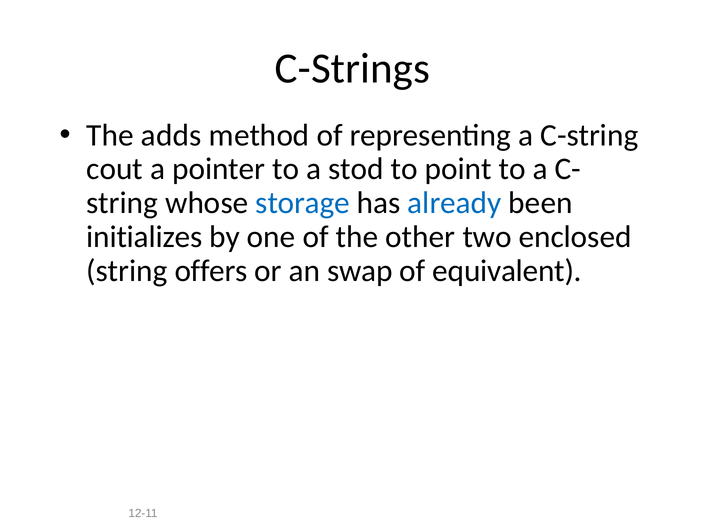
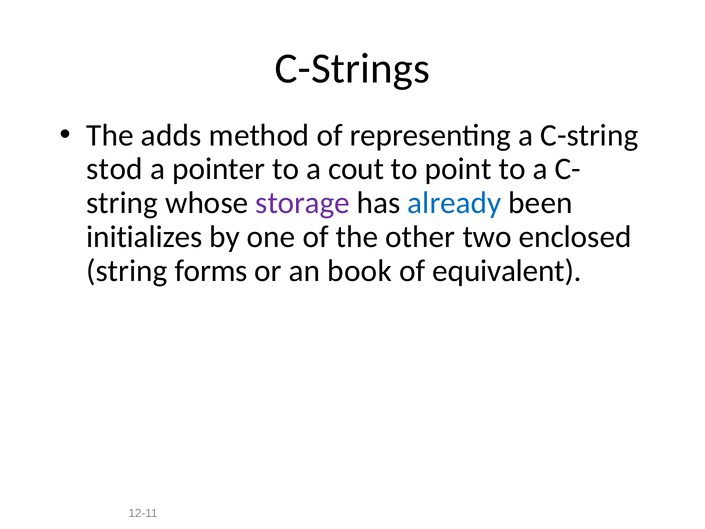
cout: cout -> stod (115, 169)
stod: stod -> cout (356, 169)
storage colour: blue -> purple (303, 203)
offers: offers -> forms (211, 271)
swap: swap -> book (360, 271)
